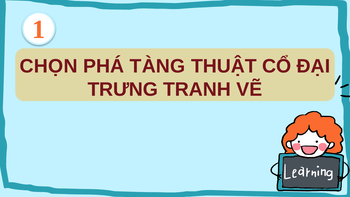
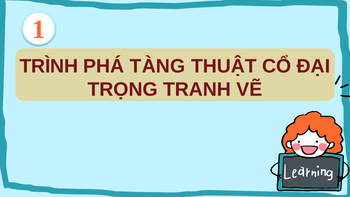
CHỌN: CHỌN -> TRÌNH (49, 66)
TRƯNG: TRƯNG -> TRỌNG (123, 89)
